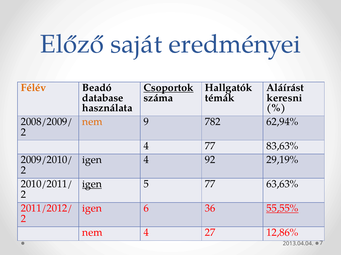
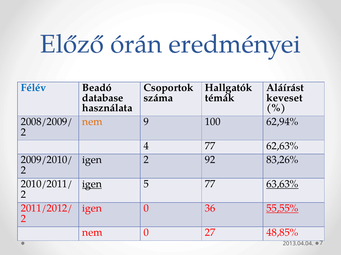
saját: saját -> órán (136, 44)
Félév colour: orange -> blue (33, 88)
Csoportok underline: present -> none (169, 88)
keresni: keresni -> keveset (285, 98)
782: 782 -> 100 (213, 122)
83,63%: 83,63% -> 62,63% (282, 146)
igen 4: 4 -> 2 (146, 160)
29,19%: 29,19% -> 83,26% (282, 160)
63,63% underline: none -> present (282, 185)
igen 6: 6 -> 0 (146, 209)
nem 4: 4 -> 0 (146, 233)
12,86%: 12,86% -> 48,85% (282, 233)
